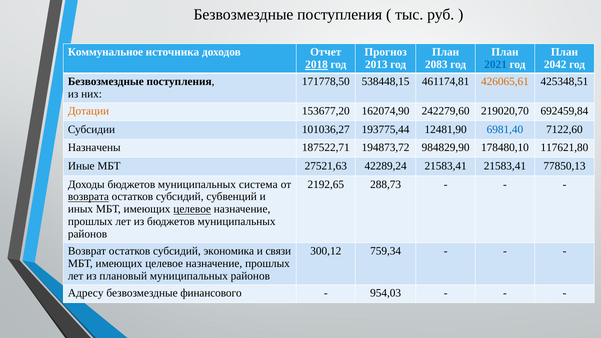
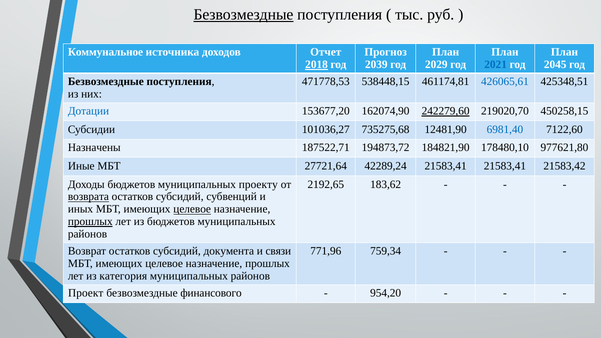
Безвозмездные underline: none -> present (243, 15)
2013: 2013 -> 2039 (376, 65)
2083: 2083 -> 2029 (436, 65)
2042: 2042 -> 2045 (555, 65)
171778,50: 171778,50 -> 471778,53 (326, 82)
426065,61 colour: orange -> blue (505, 82)
Дотации colour: orange -> blue (89, 111)
242279,60 underline: none -> present (446, 111)
692459,84: 692459,84 -> 450258,15 (564, 111)
193775,44: 193775,44 -> 735275,68 (386, 129)
984829,90: 984829,90 -> 184821,90 (446, 148)
117621,80: 117621,80 -> 977621,80 (564, 148)
27521,63: 27521,63 -> 27721,64 (326, 166)
77850,13: 77850,13 -> 21583,42 (564, 166)
система: система -> проекту (258, 184)
288,73: 288,73 -> 183,62 (386, 184)
прошлых underline: none -> present (90, 222)
экономика: экономика -> документа (229, 251)
300,12: 300,12 -> 771,96 (326, 251)
плановый: плановый -> категория (123, 276)
Адресу: Адресу -> Проект (86, 293)
954,03: 954,03 -> 954,20 (386, 293)
